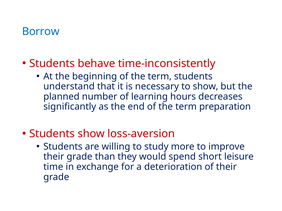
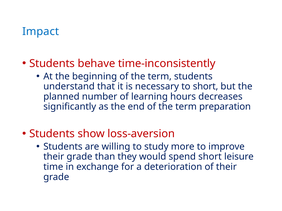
Borrow: Borrow -> Impact (41, 32)
to show: show -> short (206, 87)
